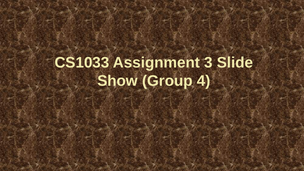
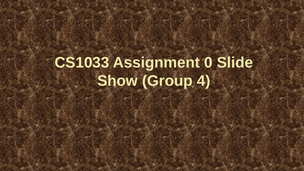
3: 3 -> 0 (208, 63)
